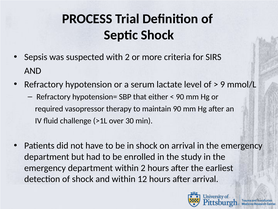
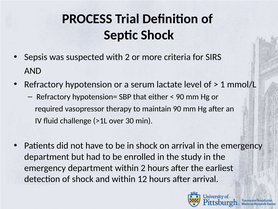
9: 9 -> 1 (223, 84)
